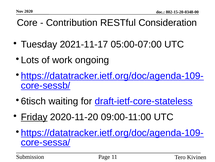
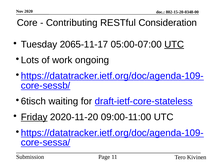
Contribution: Contribution -> Contributing (72, 23)
2021-11-17: 2021-11-17 -> 2065-11-17 (84, 44)
UTC underline: none -> present (174, 44)
